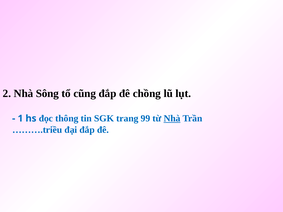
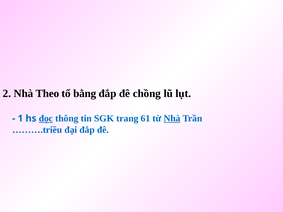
Sông: Sông -> Theo (47, 94)
cũng: cũng -> bằng (85, 94)
đọc underline: none -> present (46, 119)
99: 99 -> 61 (145, 119)
